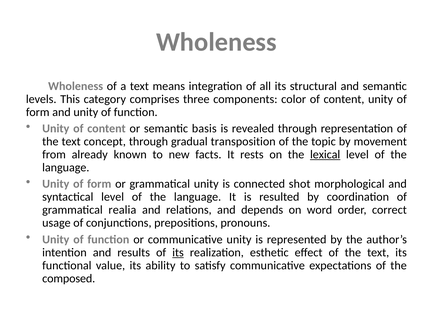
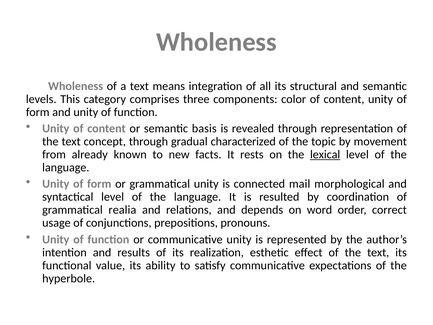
transposition: transposition -> characterized (243, 141)
shot: shot -> mail (300, 184)
its underline: present -> none (178, 252)
composed: composed -> hyperbole (69, 278)
